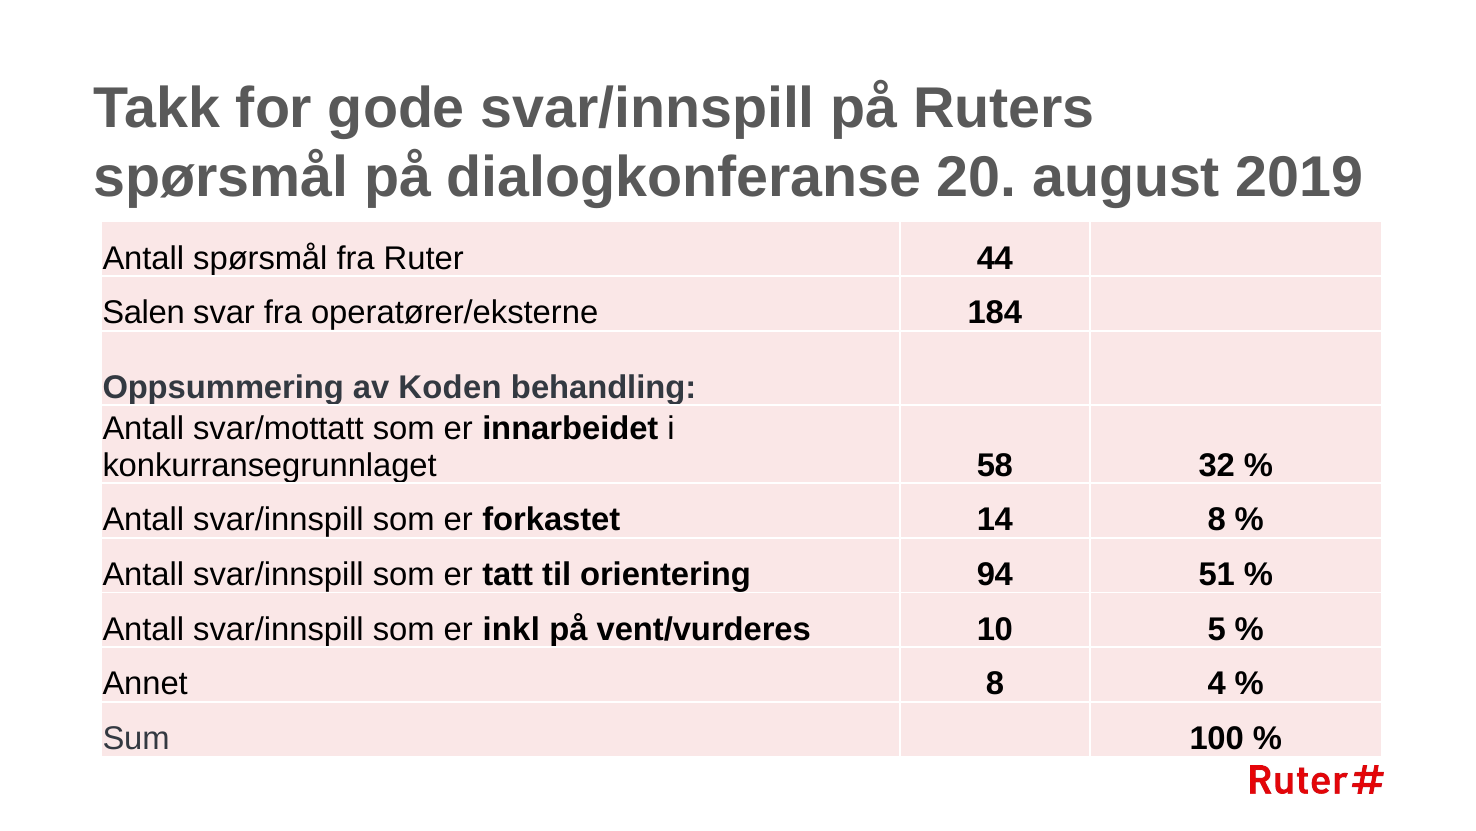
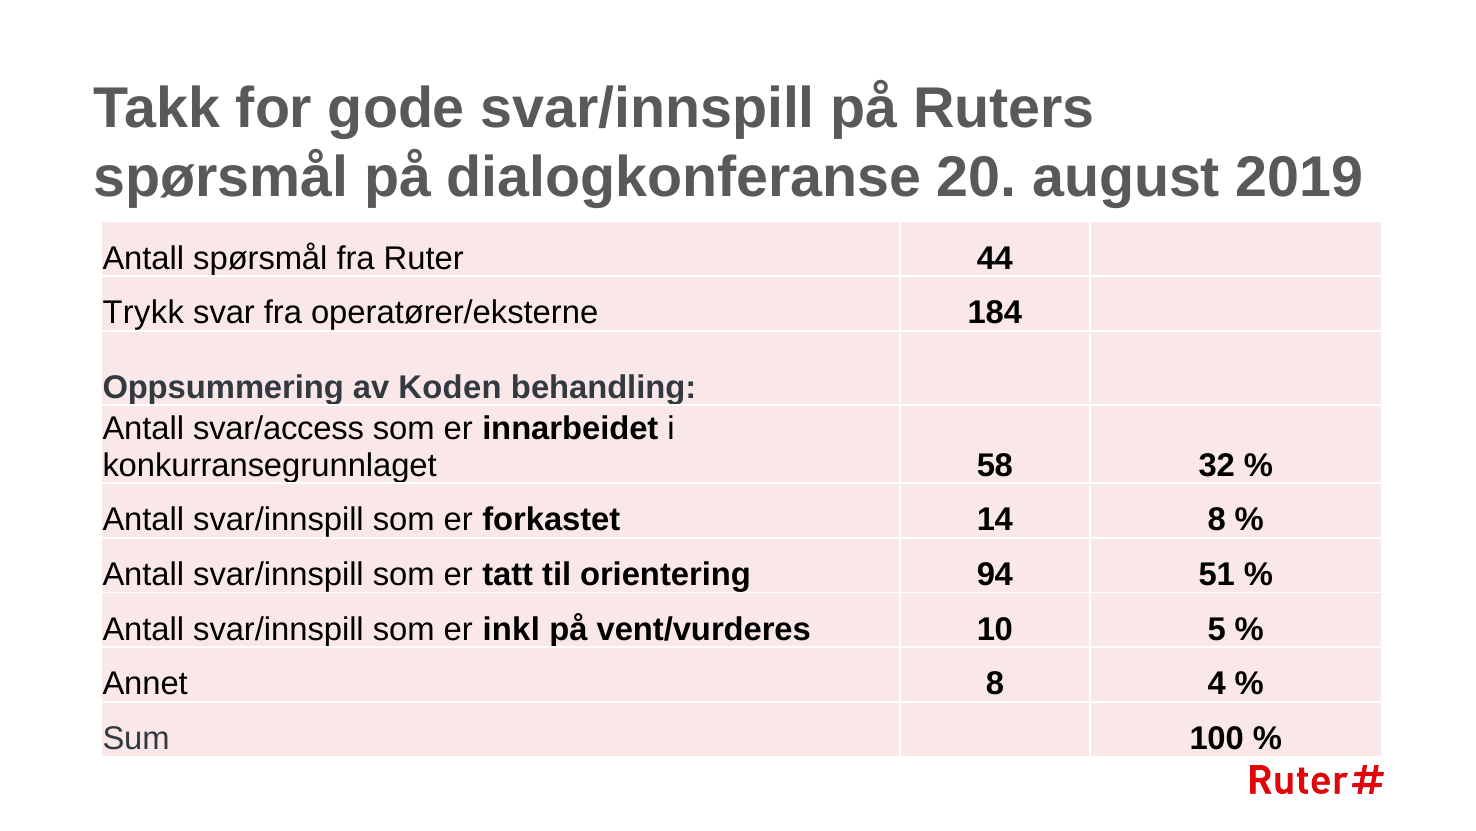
Salen: Salen -> Trykk (143, 313)
svar/mottatt: svar/mottatt -> svar/access (279, 428)
